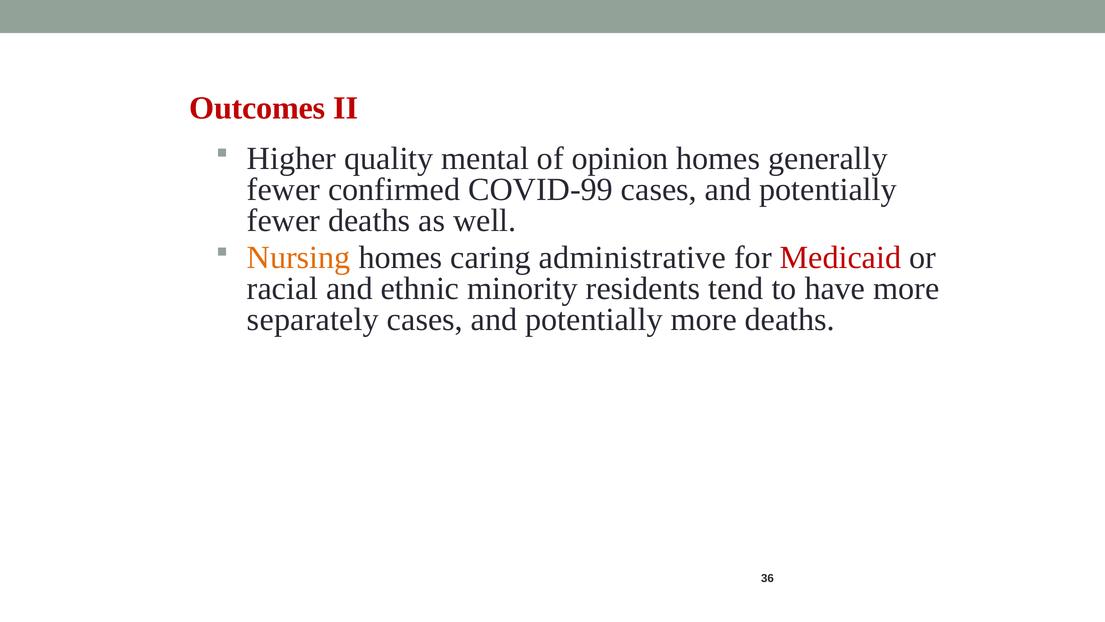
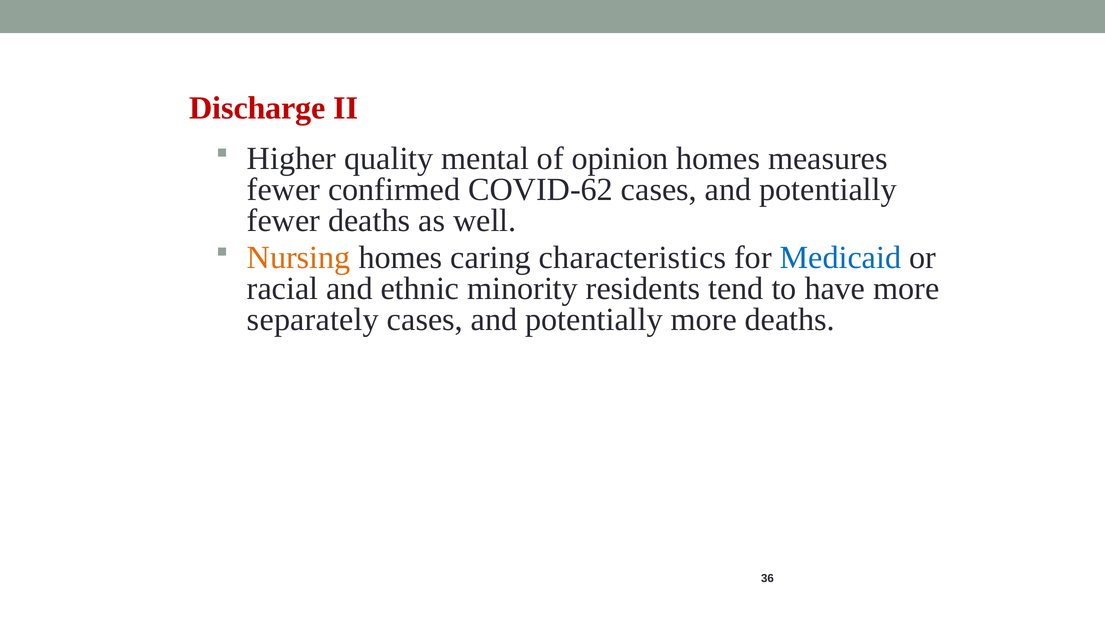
Outcomes: Outcomes -> Discharge (257, 108)
generally: generally -> measures (828, 159)
COVID-99: COVID-99 -> COVID-62 (541, 189)
administrative: administrative -> characteristics (632, 258)
Medicaid colour: red -> blue (841, 258)
